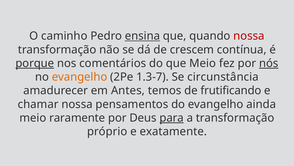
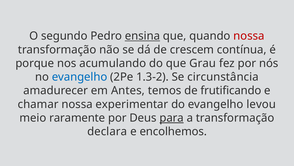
caminho: caminho -> segundo (64, 36)
porque underline: present -> none (35, 63)
comentários: comentários -> acumulando (113, 63)
que Meio: Meio -> Grau (203, 63)
nós underline: present -> none (269, 63)
evangelho colour: orange -> blue (80, 77)
1.3-7: 1.3-7 -> 1.3-2 (153, 77)
pensamentos: pensamentos -> experimentar (132, 104)
ainda: ainda -> levou (261, 104)
próprio: próprio -> declara (107, 131)
exatamente: exatamente -> encolhemos (173, 131)
